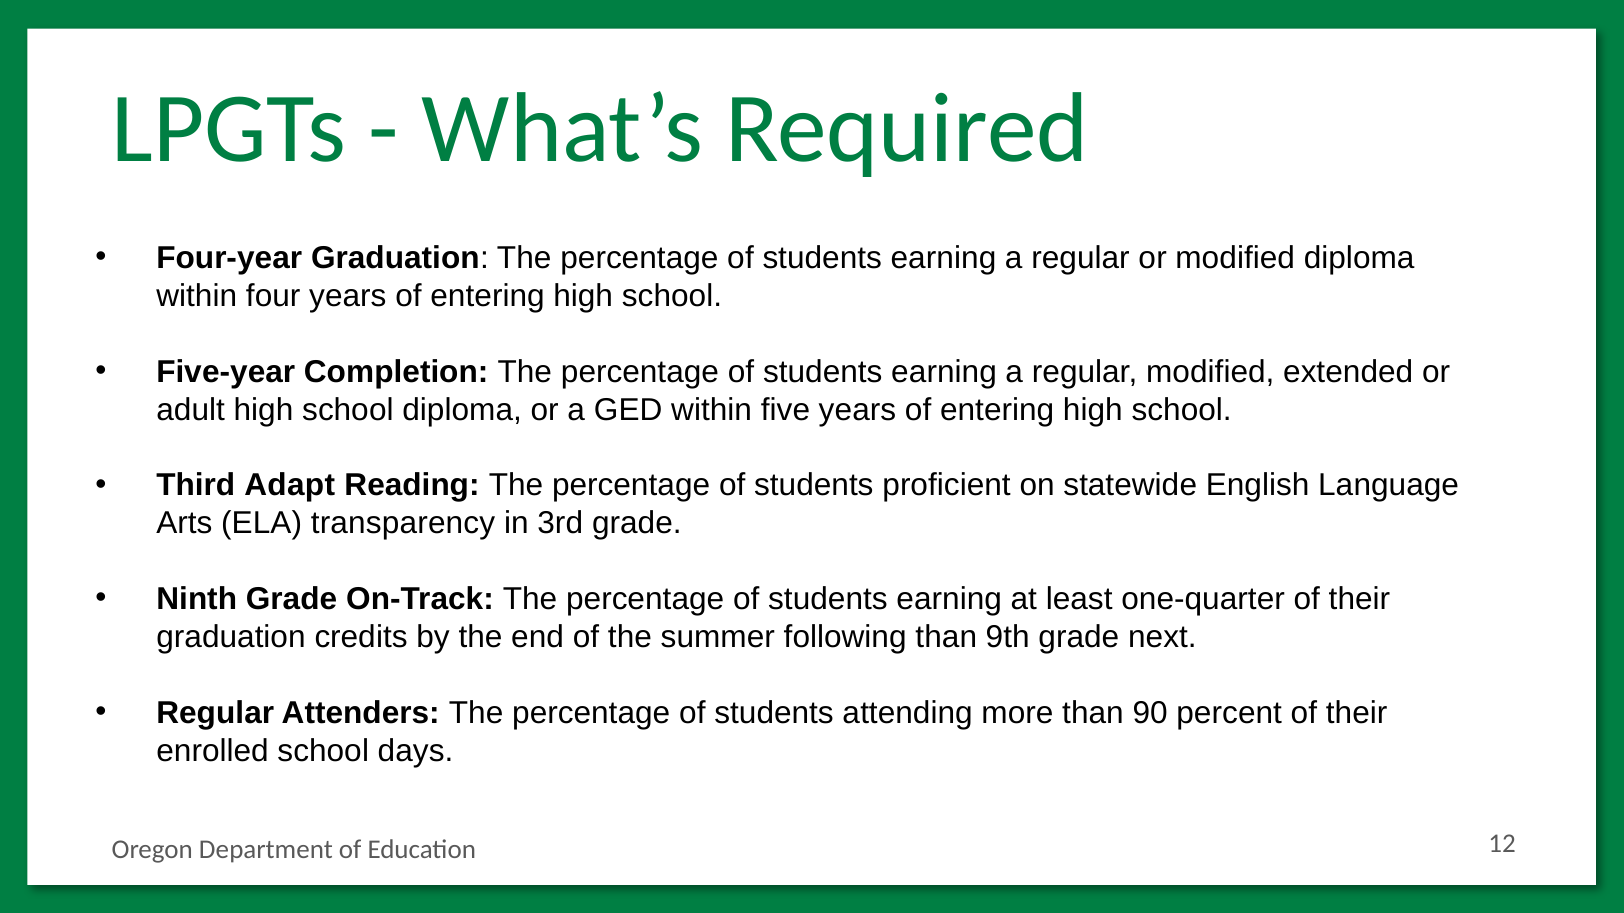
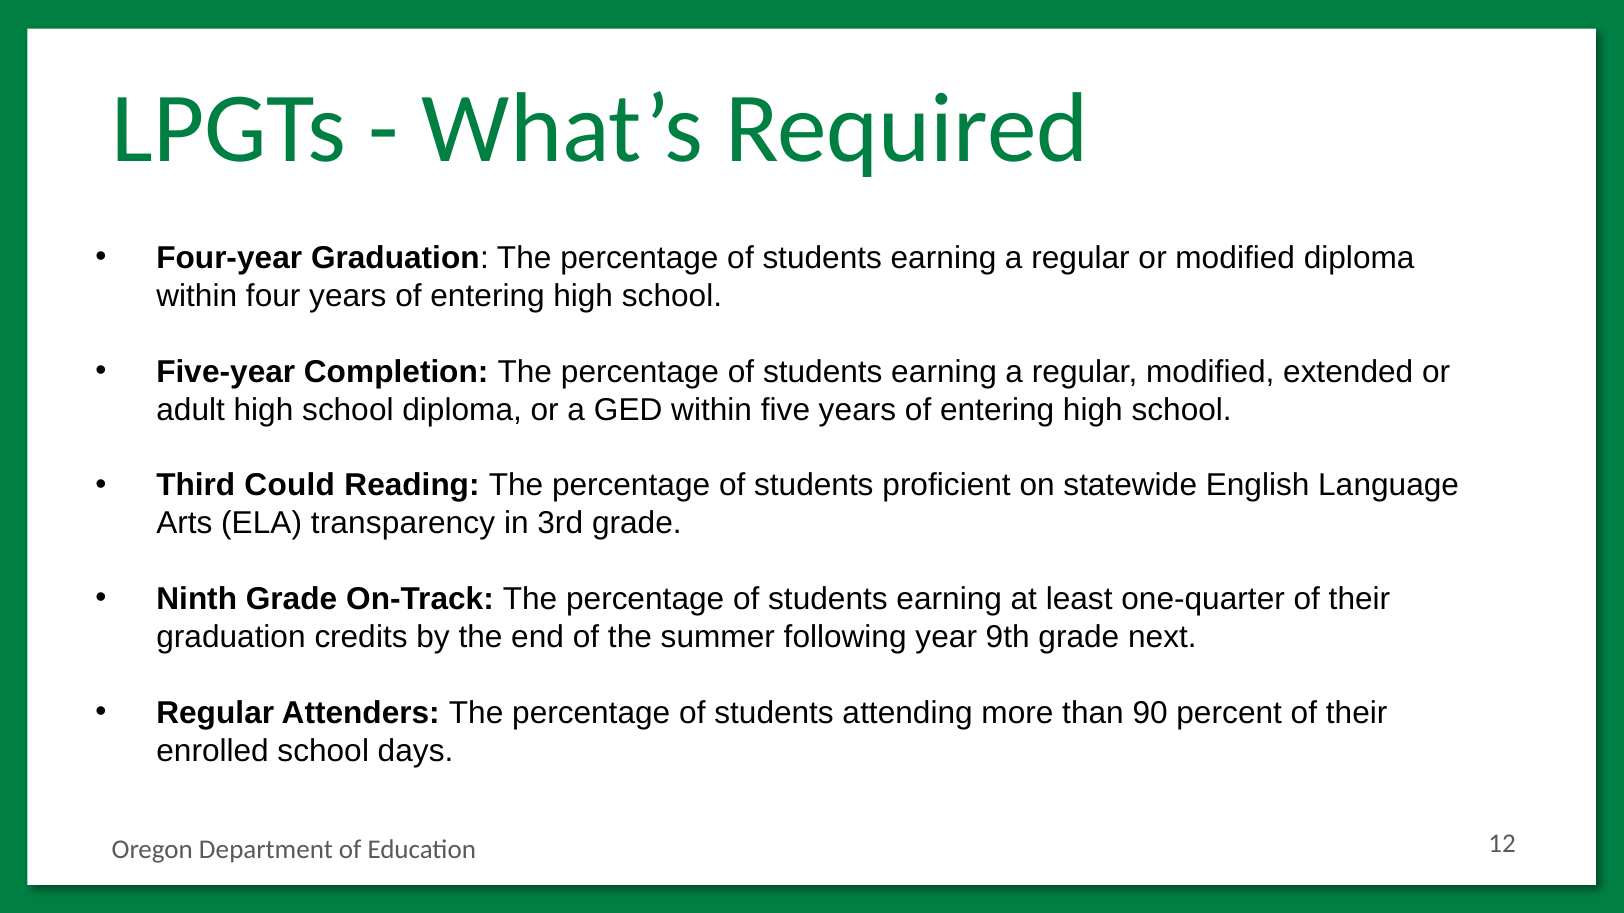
Adapt: Adapt -> Could (290, 486)
following than: than -> year (946, 637)
